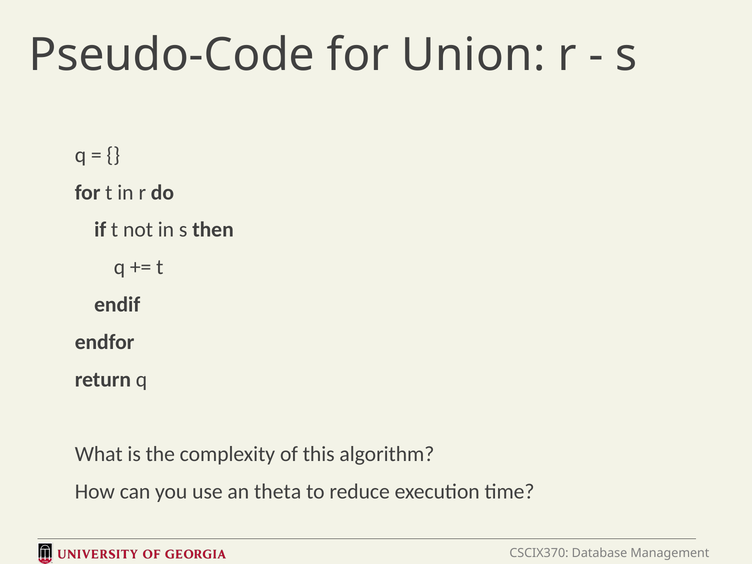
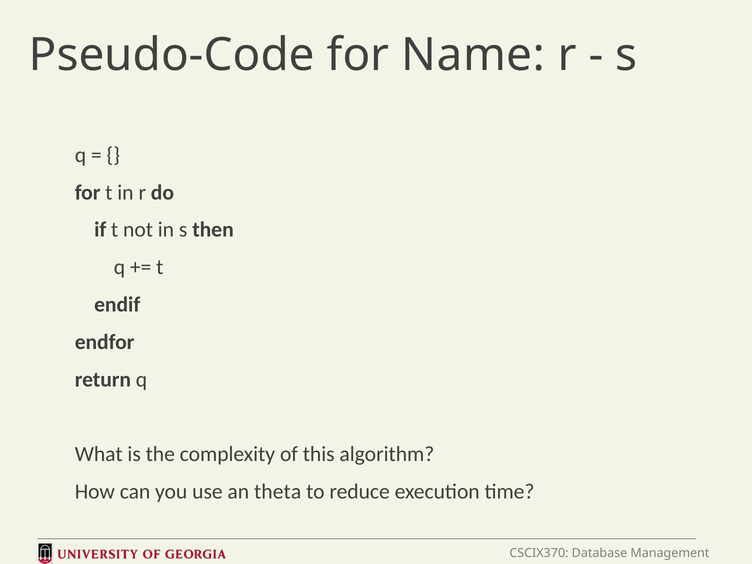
Union: Union -> Name (473, 55)
